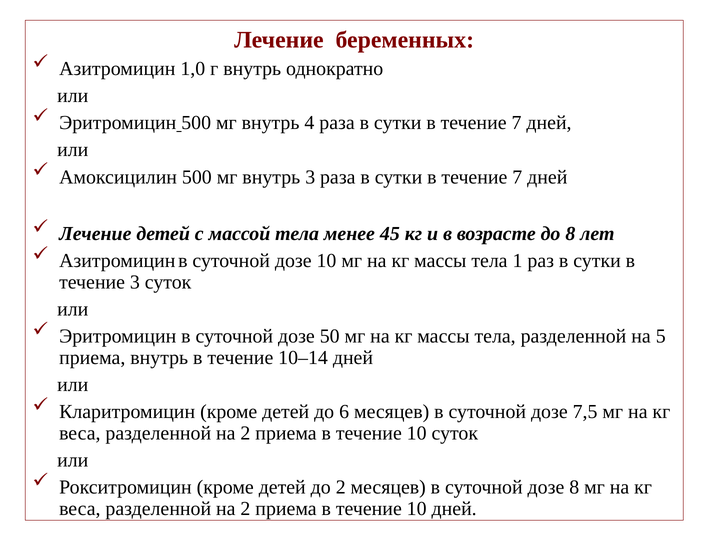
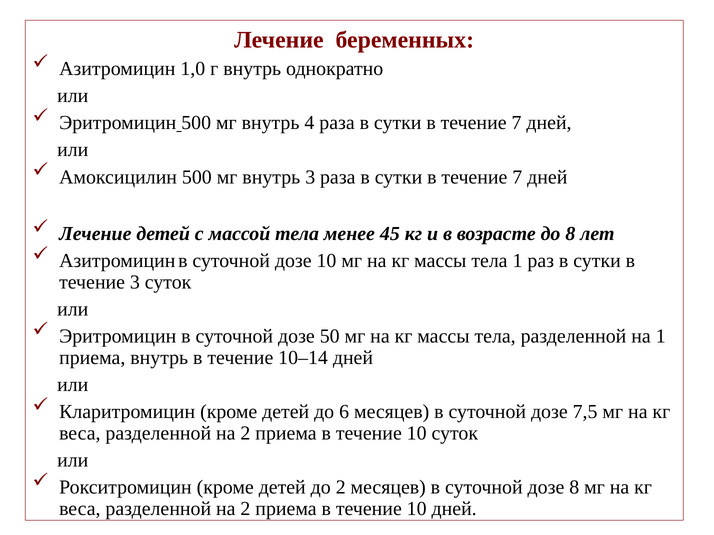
на 5: 5 -> 1 (661, 337)
